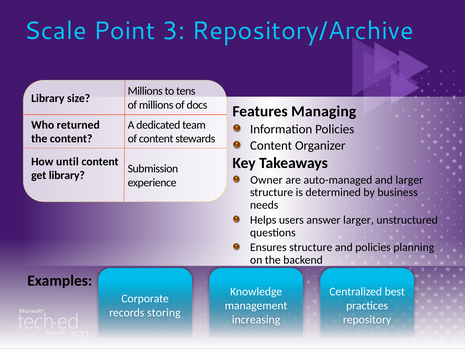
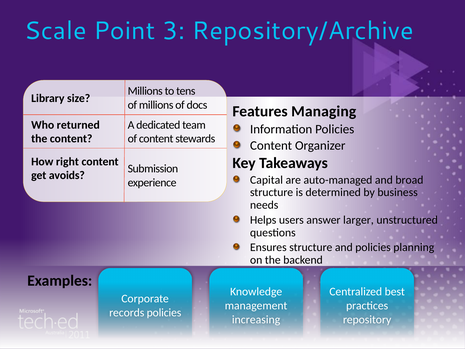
until: until -> right (67, 161)
get library: library -> avoids (67, 175)
Owner: Owner -> Capital (267, 180)
and larger: larger -> broad (409, 180)
records storing: storing -> policies (164, 313)
